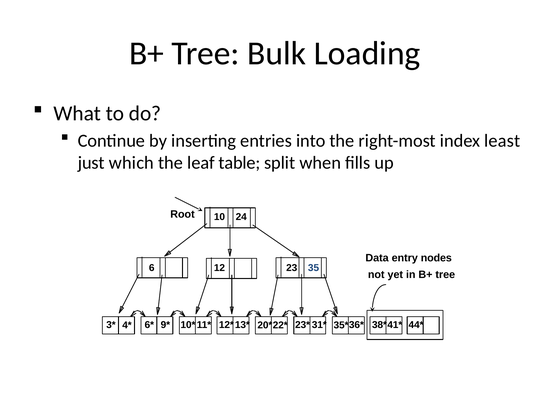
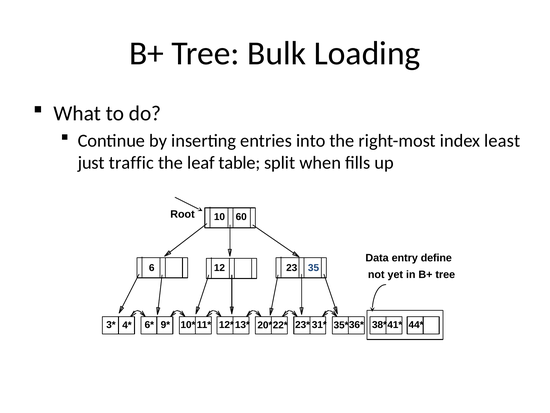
which: which -> traffic (131, 163)
24: 24 -> 60 (241, 217)
nodes: nodes -> define (436, 258)
